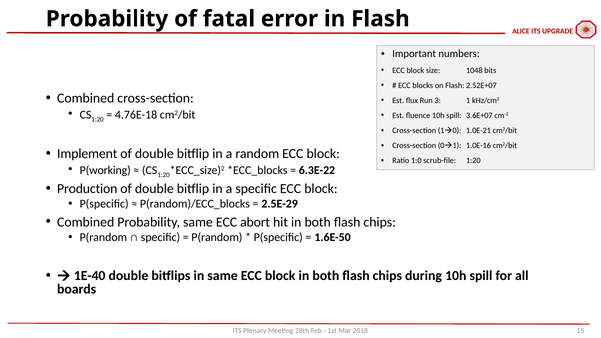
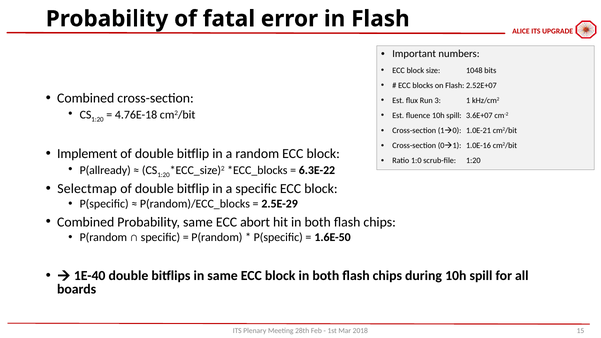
P(working: P(working -> P(allready (105, 170)
Production: Production -> Selectmap (87, 189)
